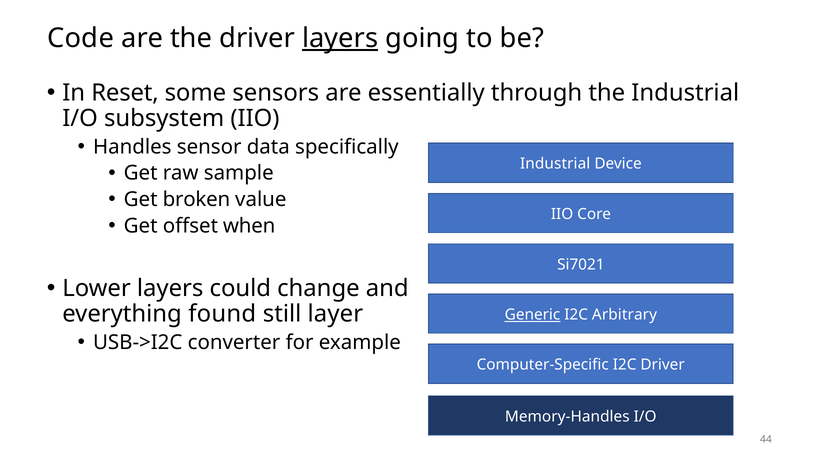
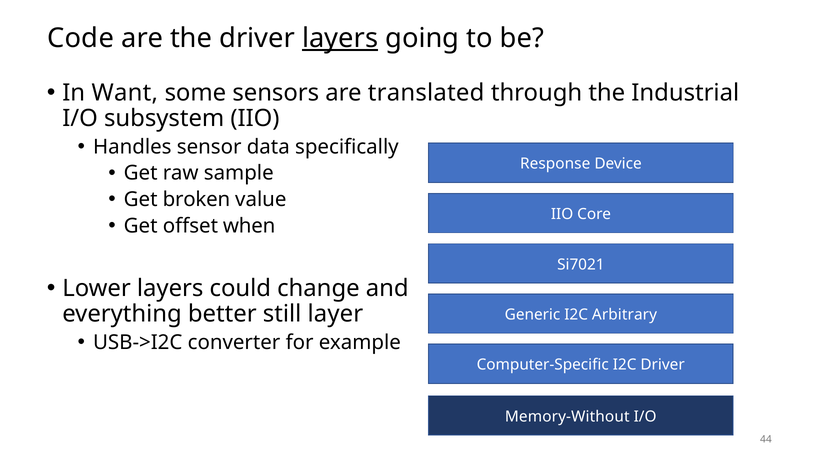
Reset: Reset -> Want (125, 93)
essentially: essentially -> translated (426, 93)
Industrial: Industrial -> Response (555, 164)
found: found -> better (222, 314)
Generic underline: present -> none (533, 315)
Memory-Handles: Memory-Handles -> Memory-Without (567, 416)
